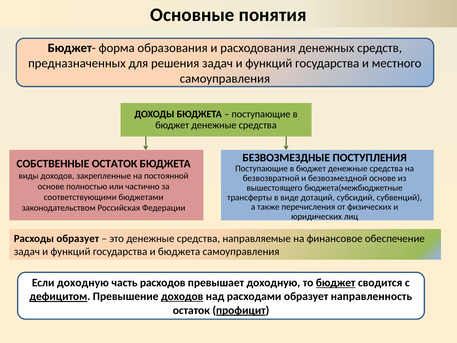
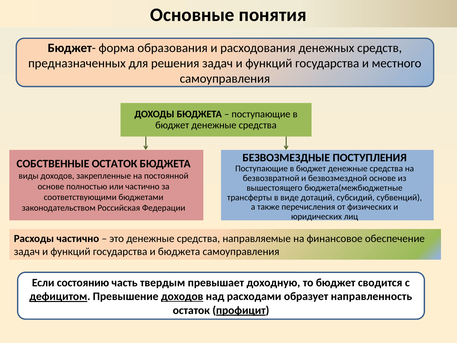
Расходы образует: образует -> частично (78, 238)
Если доходную: доходную -> состоянию (83, 283)
расходов: расходов -> твердым (163, 283)
бюджет underline: present -> none (336, 283)
